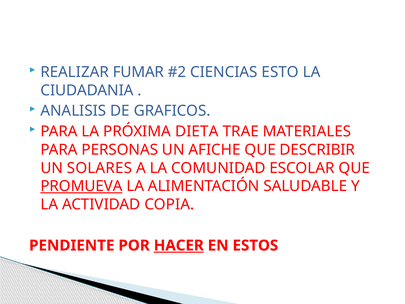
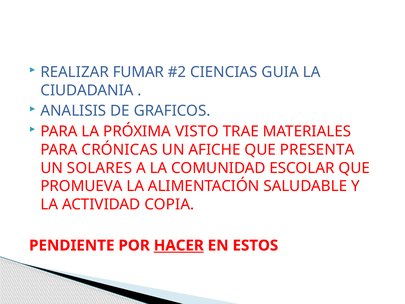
ESTO: ESTO -> GUIA (280, 72)
DIETA: DIETA -> VISTO (197, 131)
PERSONAS: PERSONAS -> CRÓNICAS (120, 150)
DESCRIBIR: DESCRIBIR -> PRESENTA (317, 150)
PROMUEVA underline: present -> none (81, 186)
